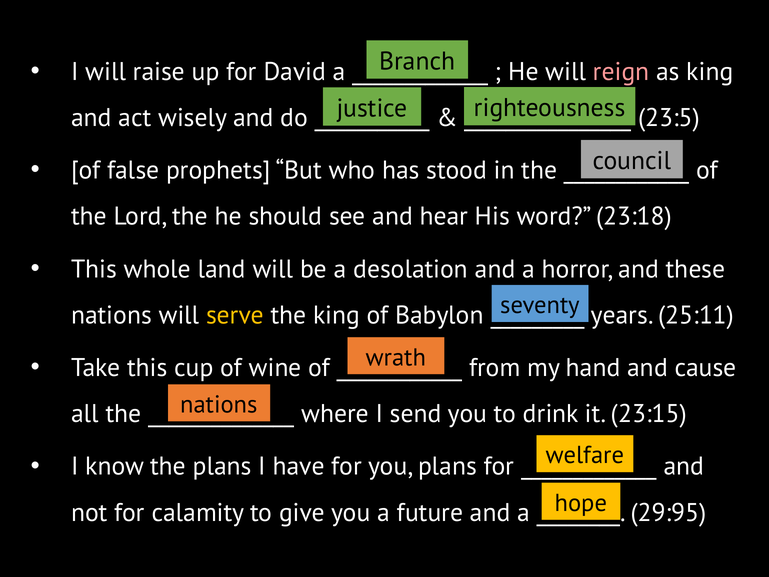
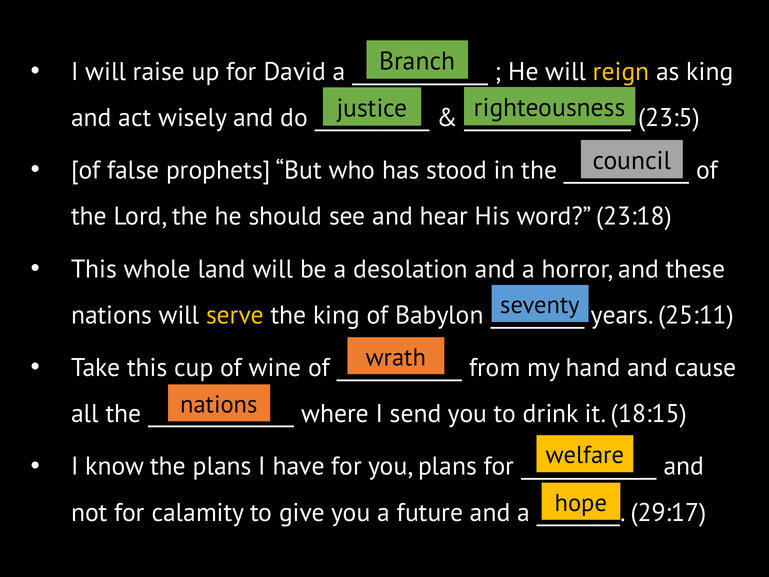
reign colour: pink -> yellow (621, 72)
23:15: 23:15 -> 18:15 (649, 414)
29:95: 29:95 -> 29:17 (669, 512)
